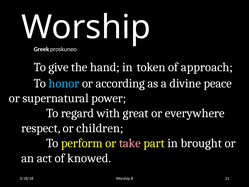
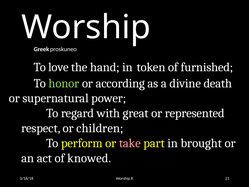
give: give -> love (58, 67)
approach: approach -> furnished (207, 67)
honor colour: light blue -> light green (64, 83)
peace: peace -> death (218, 83)
everywhere: everywhere -> represented (195, 113)
